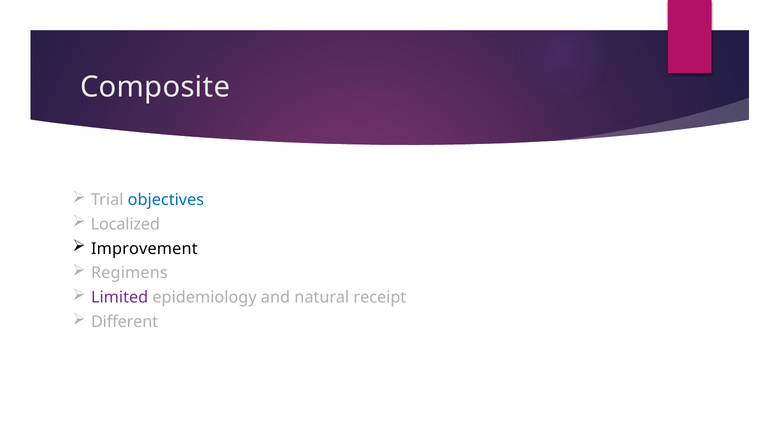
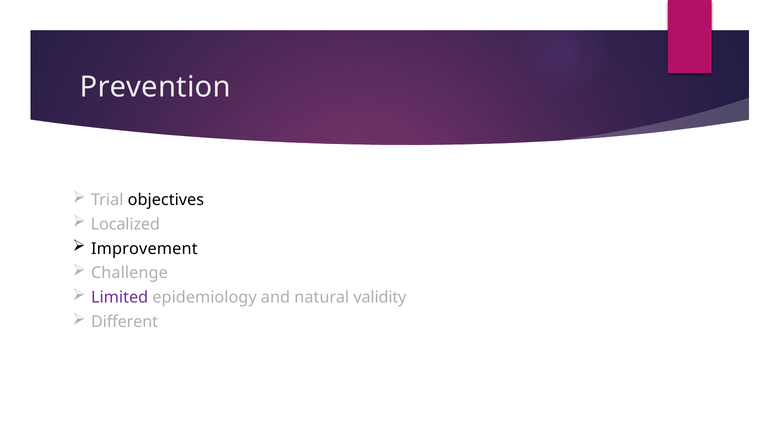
Composite: Composite -> Prevention (155, 87)
objectives colour: blue -> black (166, 200)
Regimens: Regimens -> Challenge (129, 273)
receipt: receipt -> validity (380, 297)
